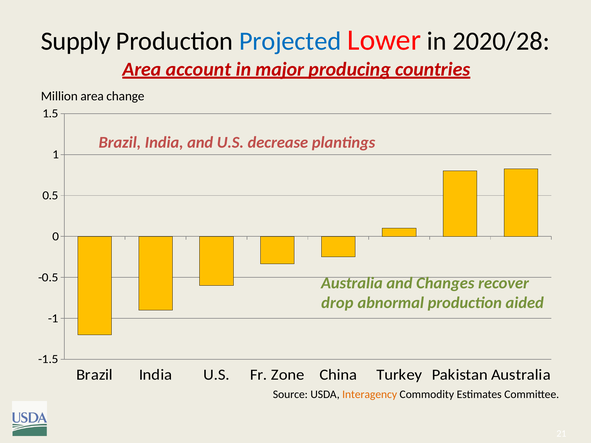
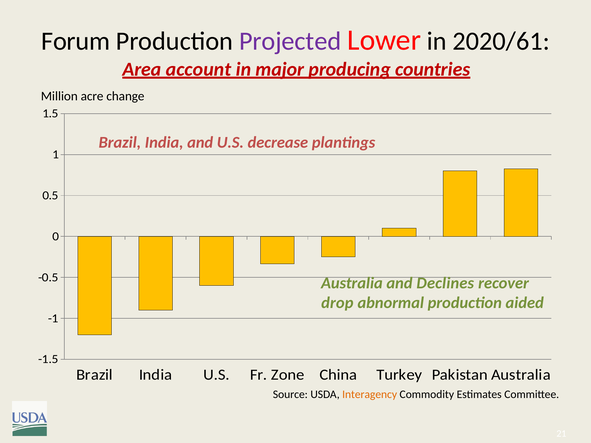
Supply: Supply -> Forum (76, 41)
Projected colour: blue -> purple (290, 41)
2020/28: 2020/28 -> 2020/61 (501, 41)
Million area: area -> acre (92, 96)
Changes: Changes -> Declines (445, 283)
